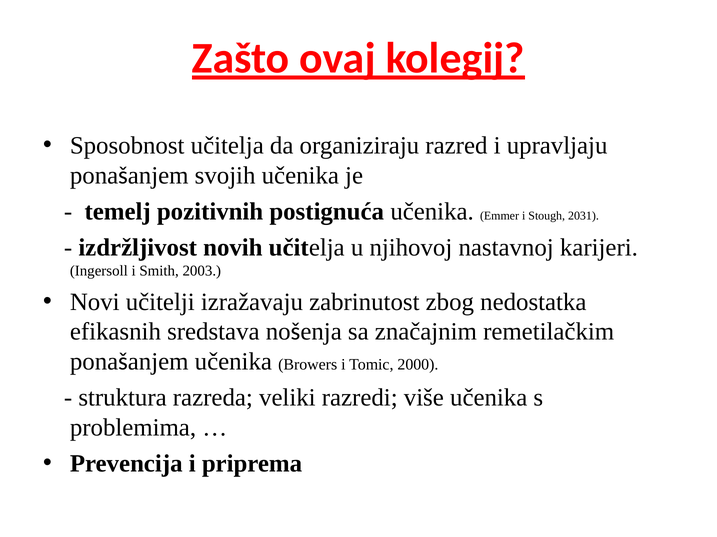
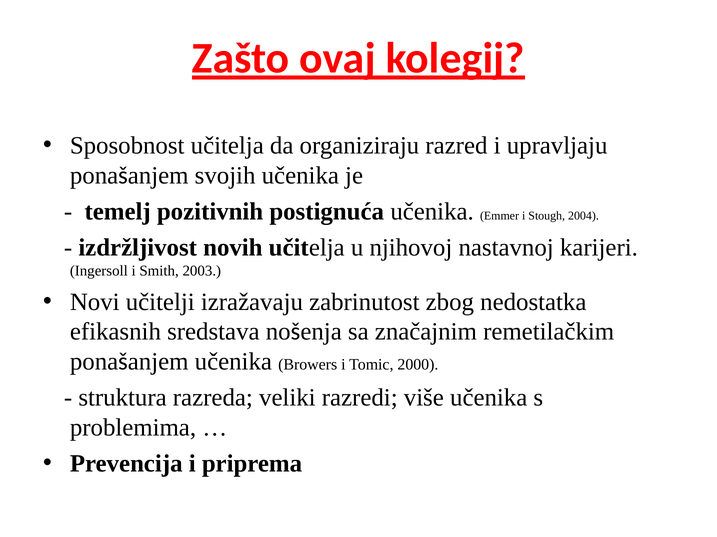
2031: 2031 -> 2004 (583, 216)
